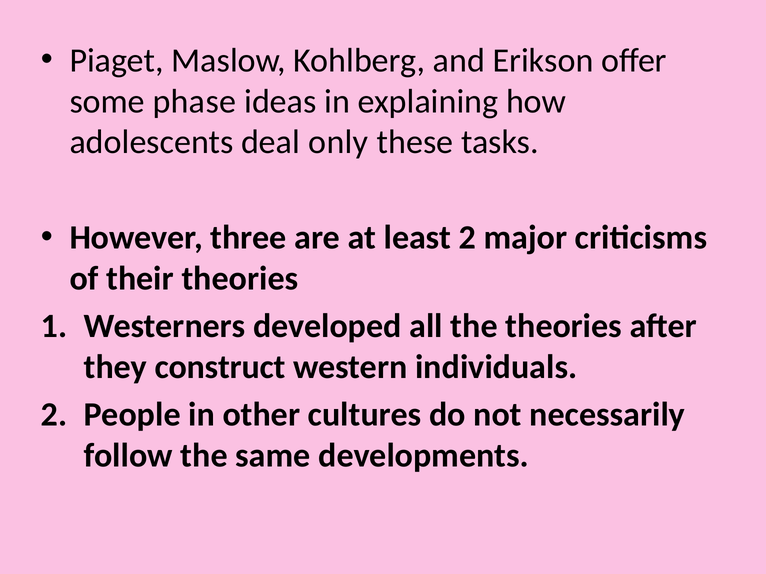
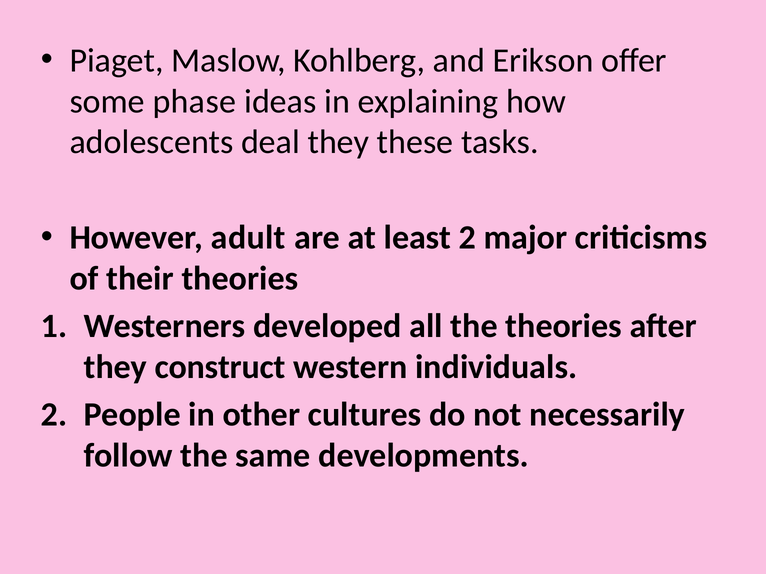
deal only: only -> they (338, 142)
three: three -> adult (248, 238)
